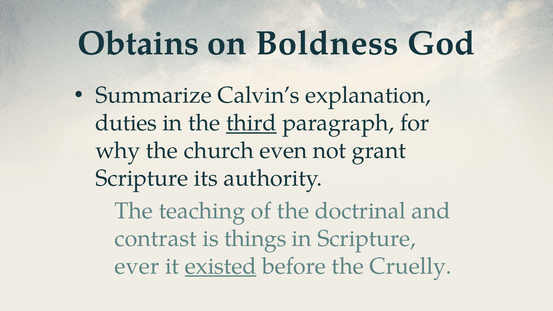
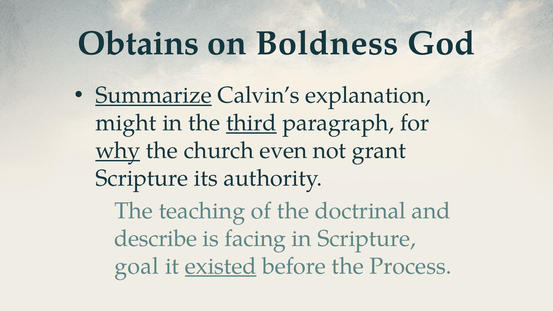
Summarize underline: none -> present (154, 95)
duties: duties -> might (126, 123)
why underline: none -> present (118, 151)
contrast: contrast -> describe (156, 239)
things: things -> facing (255, 239)
ever: ever -> goal (137, 266)
Cruelly: Cruelly -> Process (411, 266)
